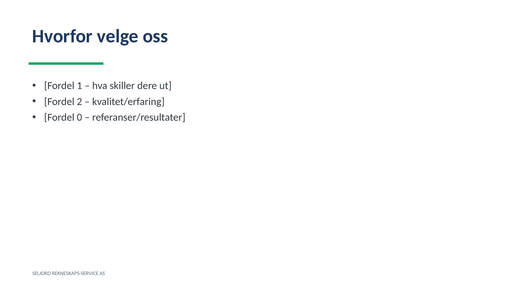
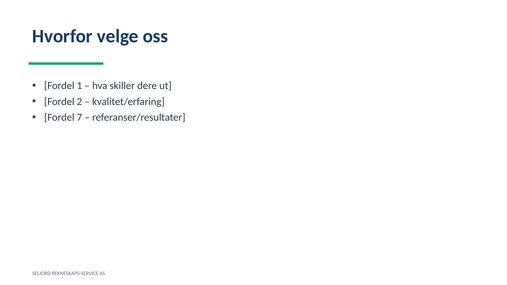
0: 0 -> 7 (80, 118)
